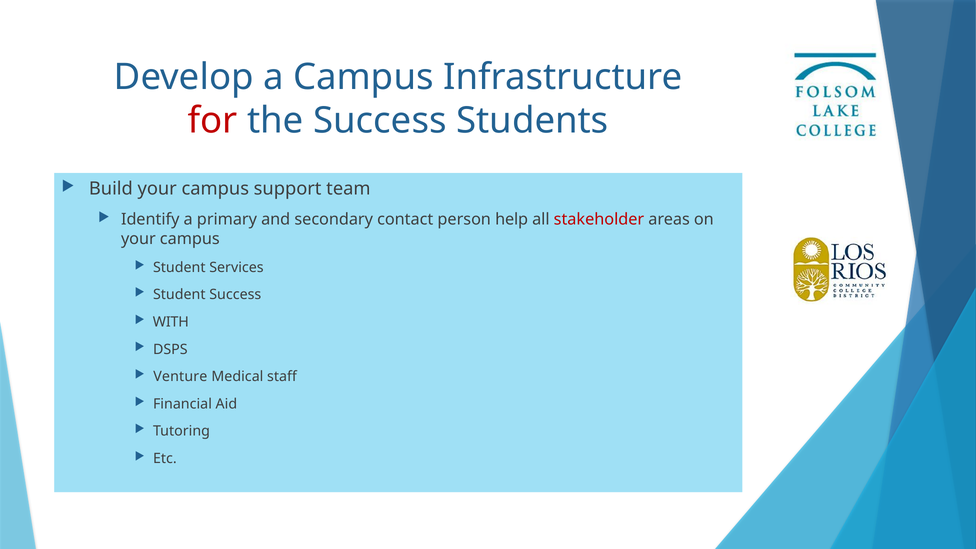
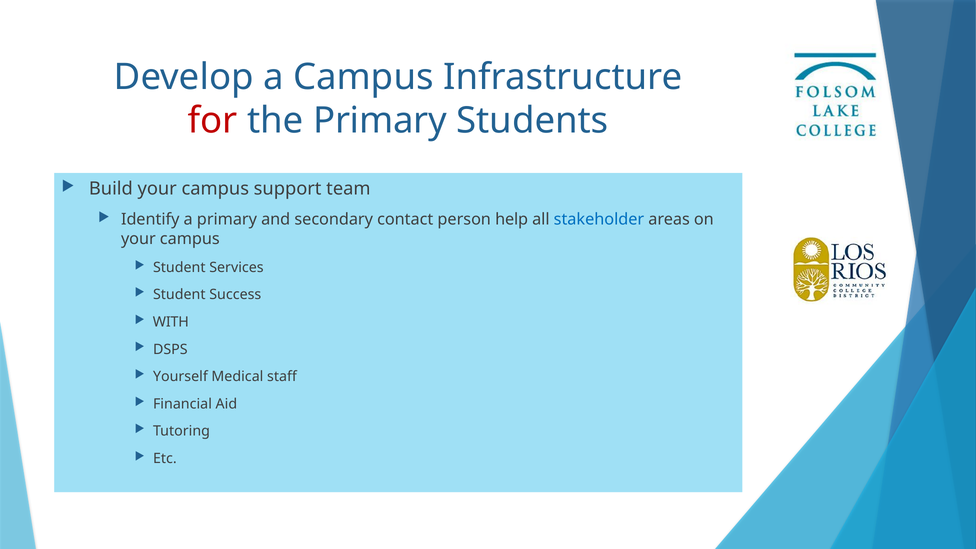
the Success: Success -> Primary (380, 121)
stakeholder colour: red -> blue (599, 220)
Venture: Venture -> Yourself (180, 377)
